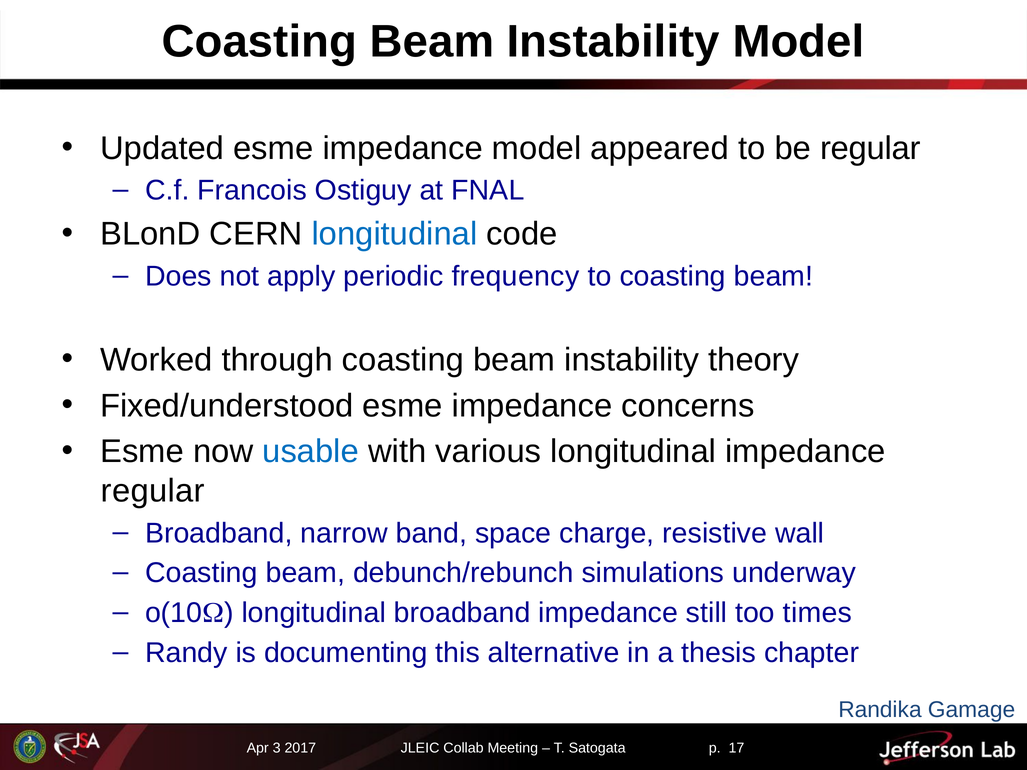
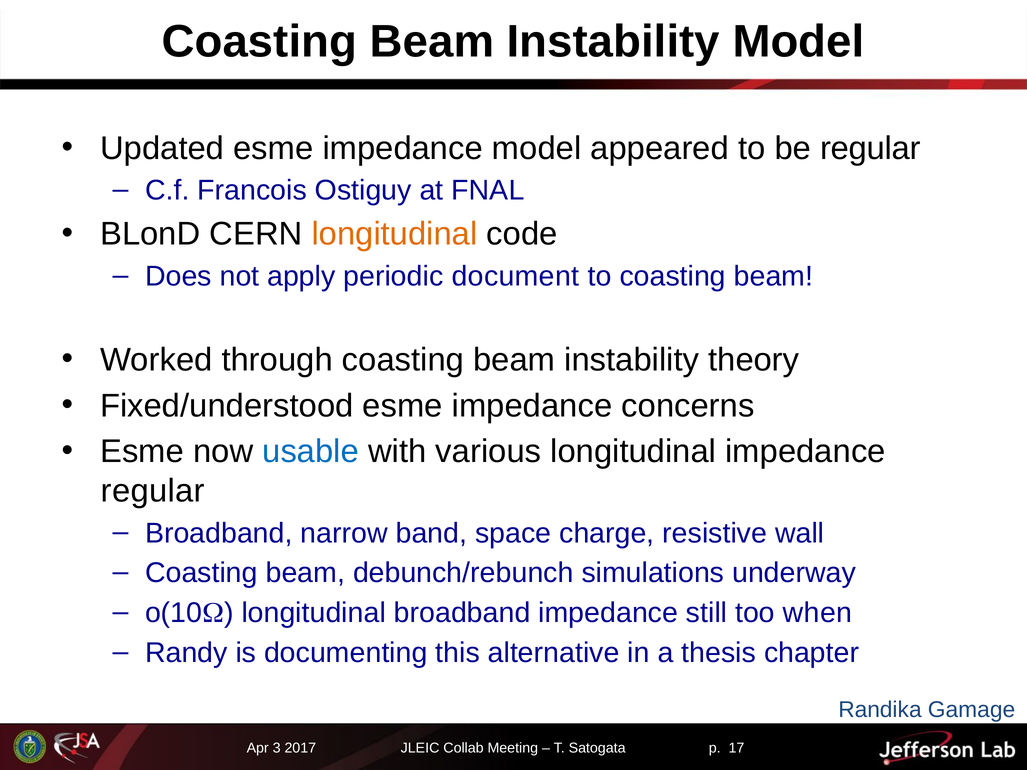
longitudinal colour: blue -> orange (394, 234)
frequency: frequency -> document (515, 276)
times: times -> when (818, 613)
